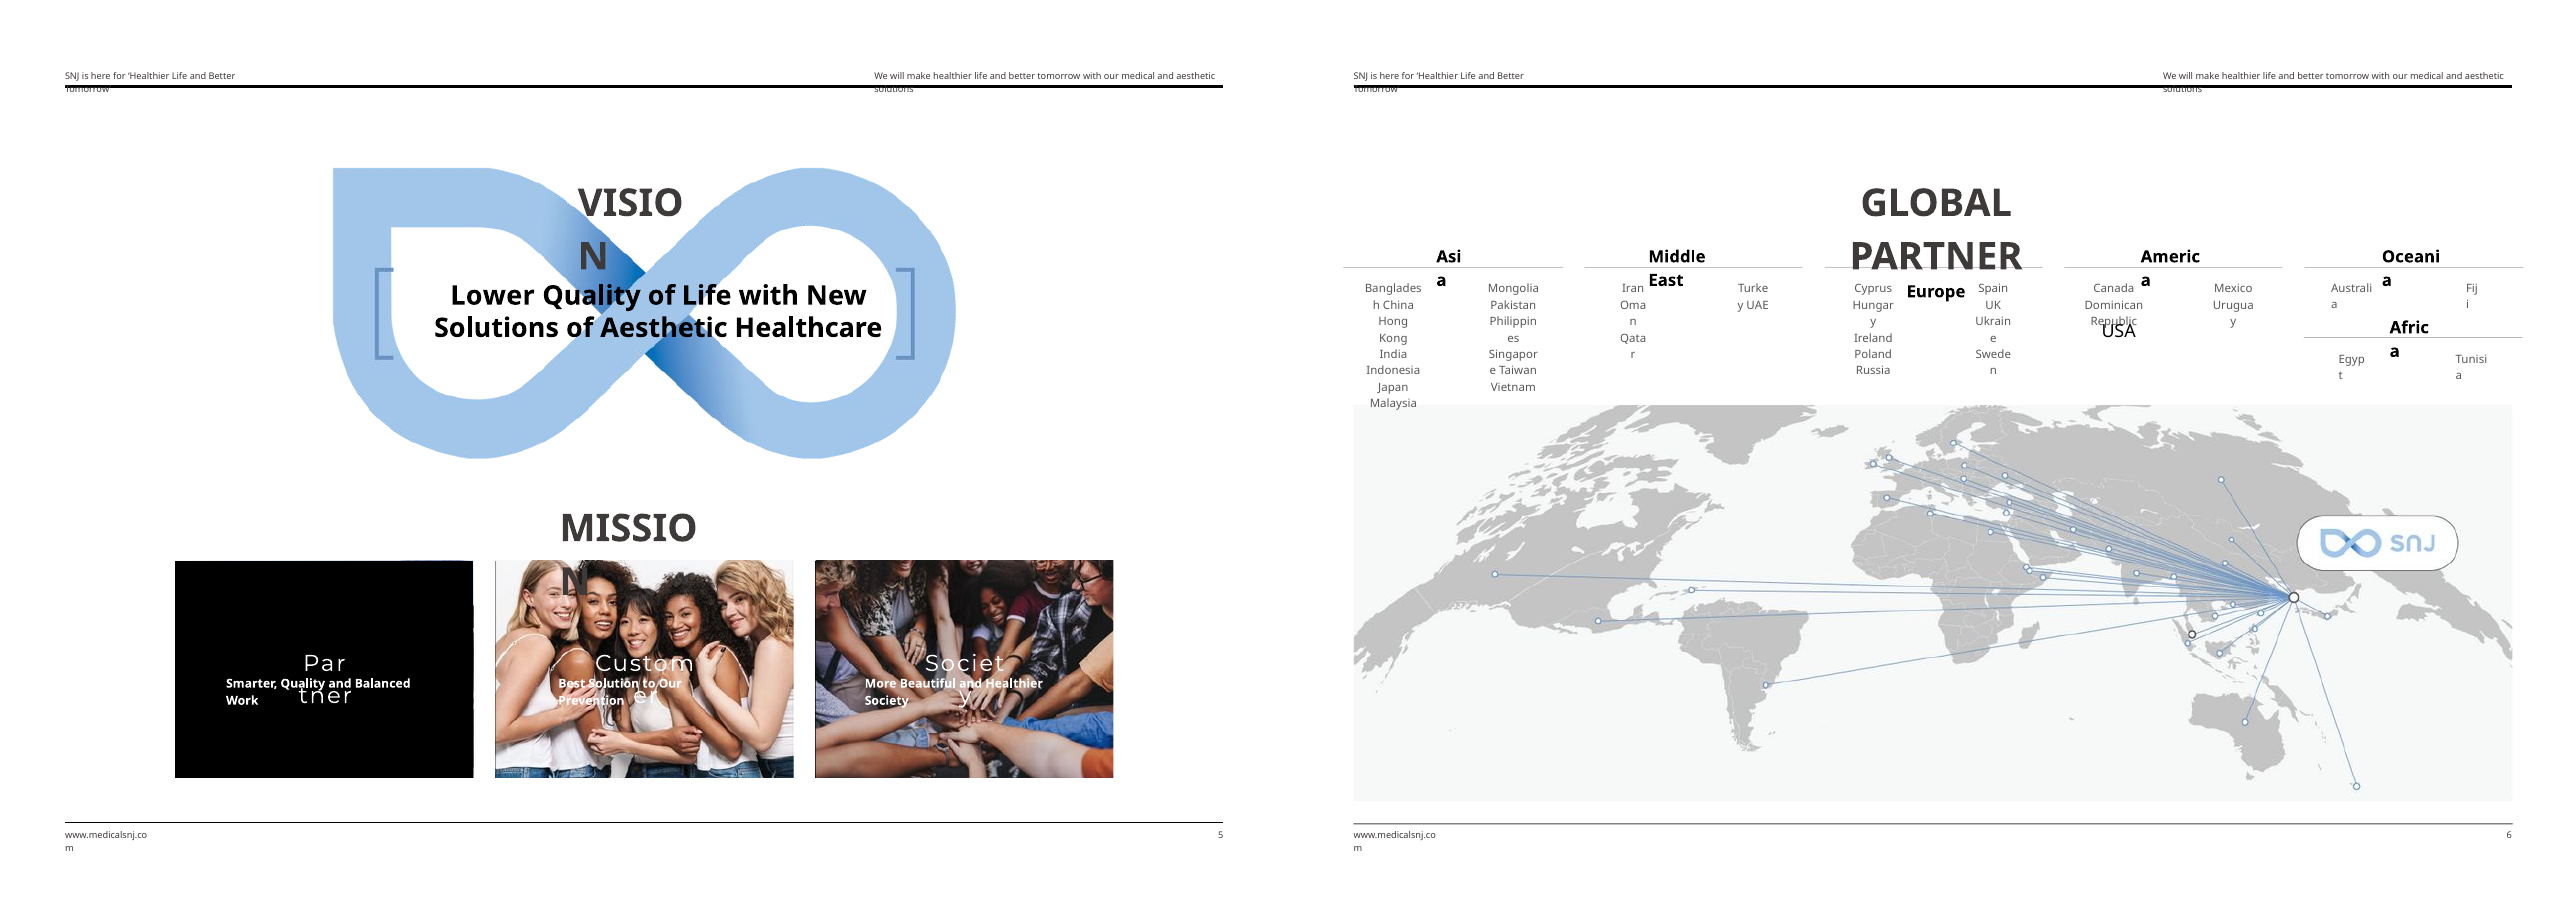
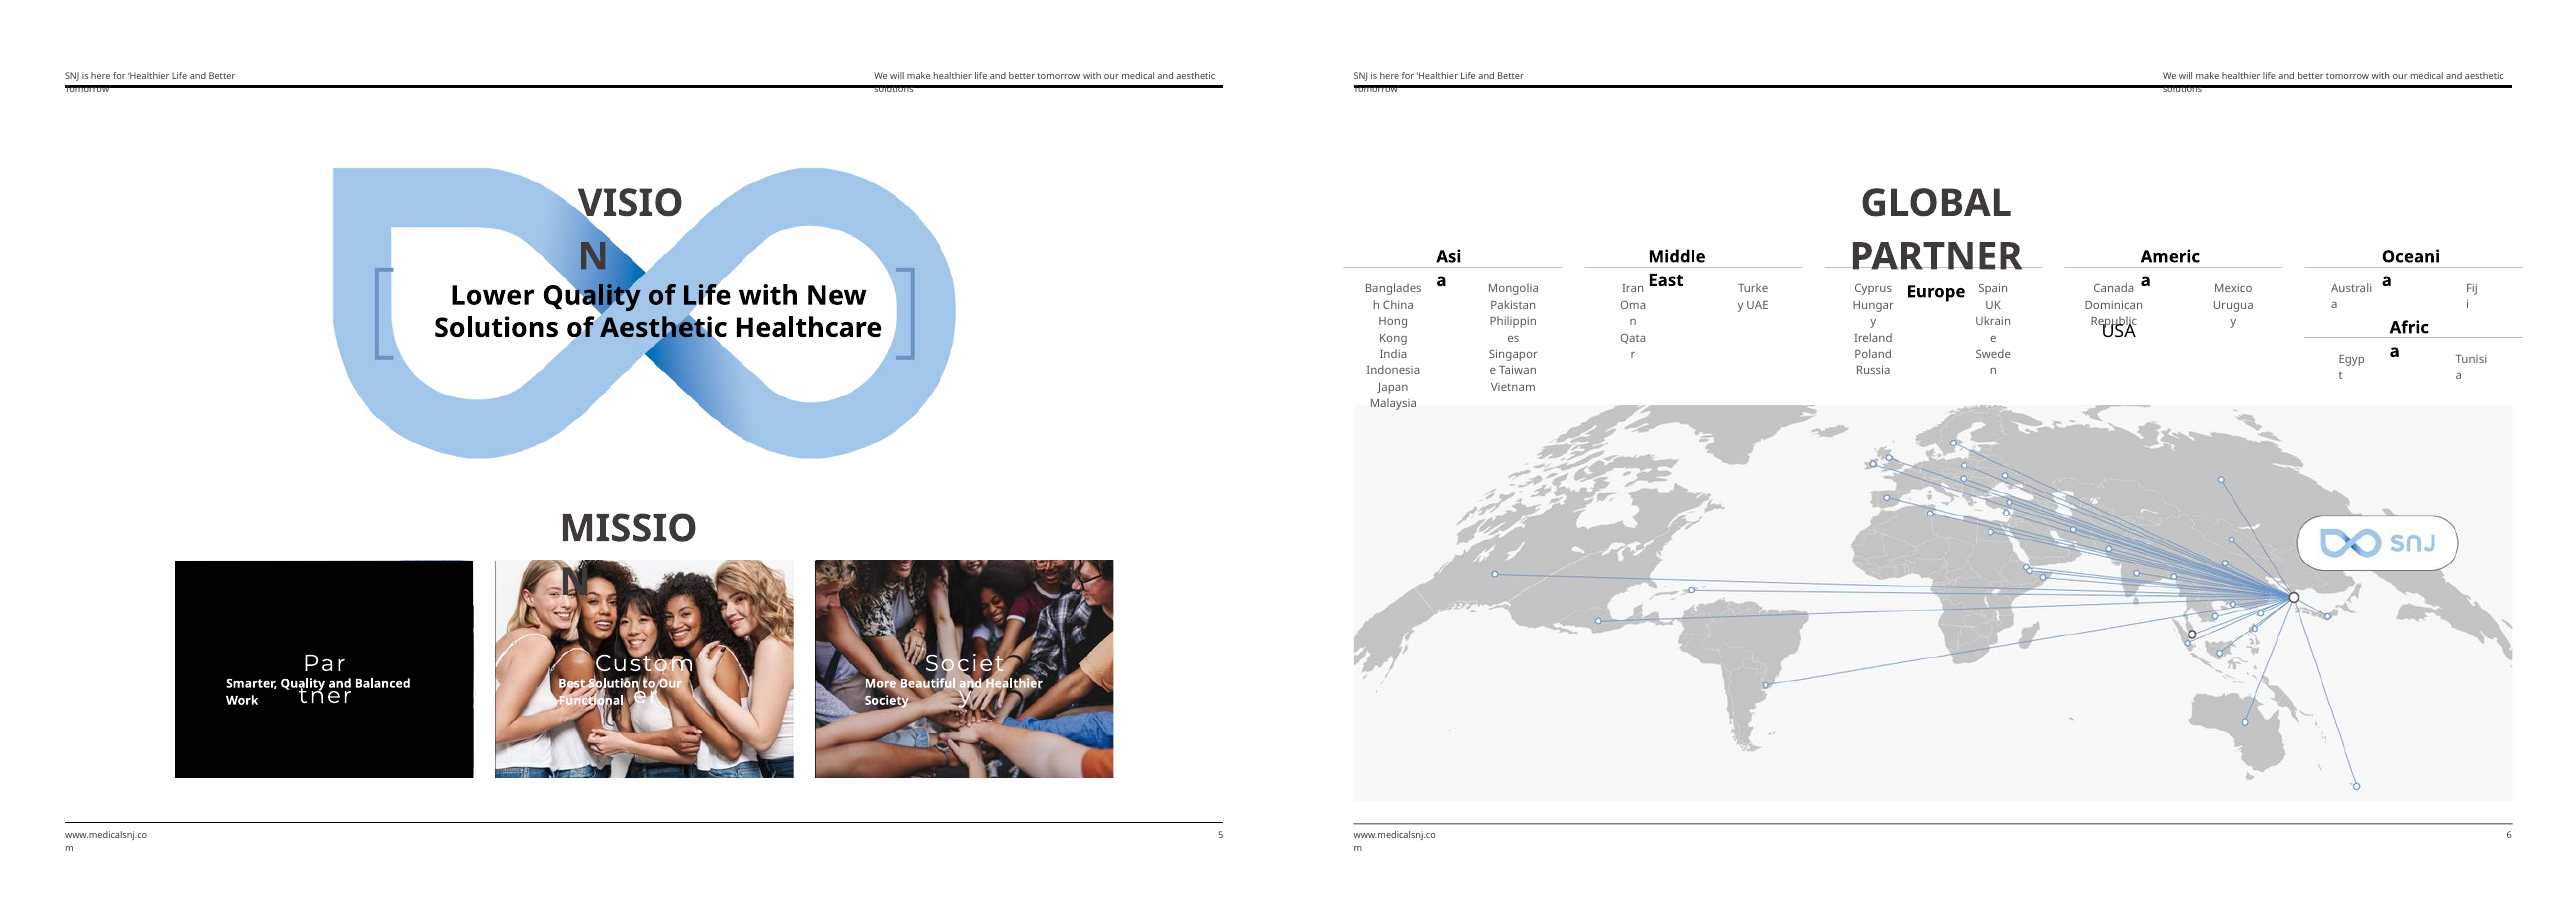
Prevention: Prevention -> Functional (591, 701)
